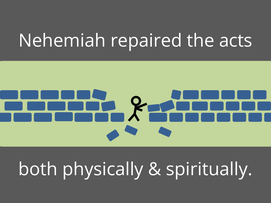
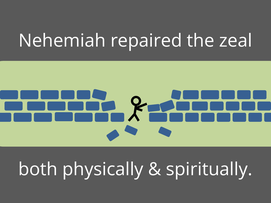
acts: acts -> zeal (236, 41)
